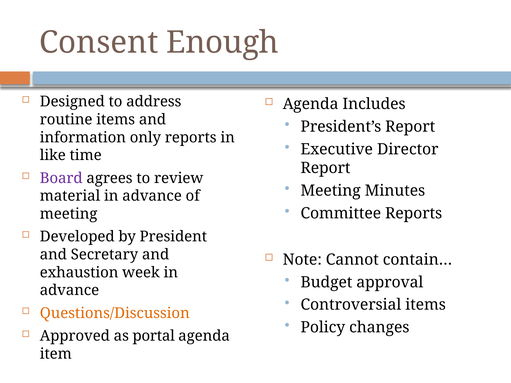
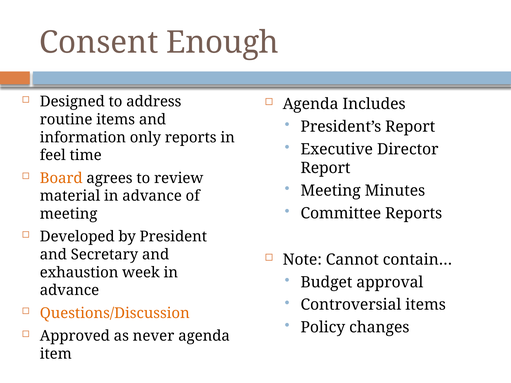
like: like -> feel (53, 155)
Board colour: purple -> orange (61, 178)
portal: portal -> never (154, 336)
